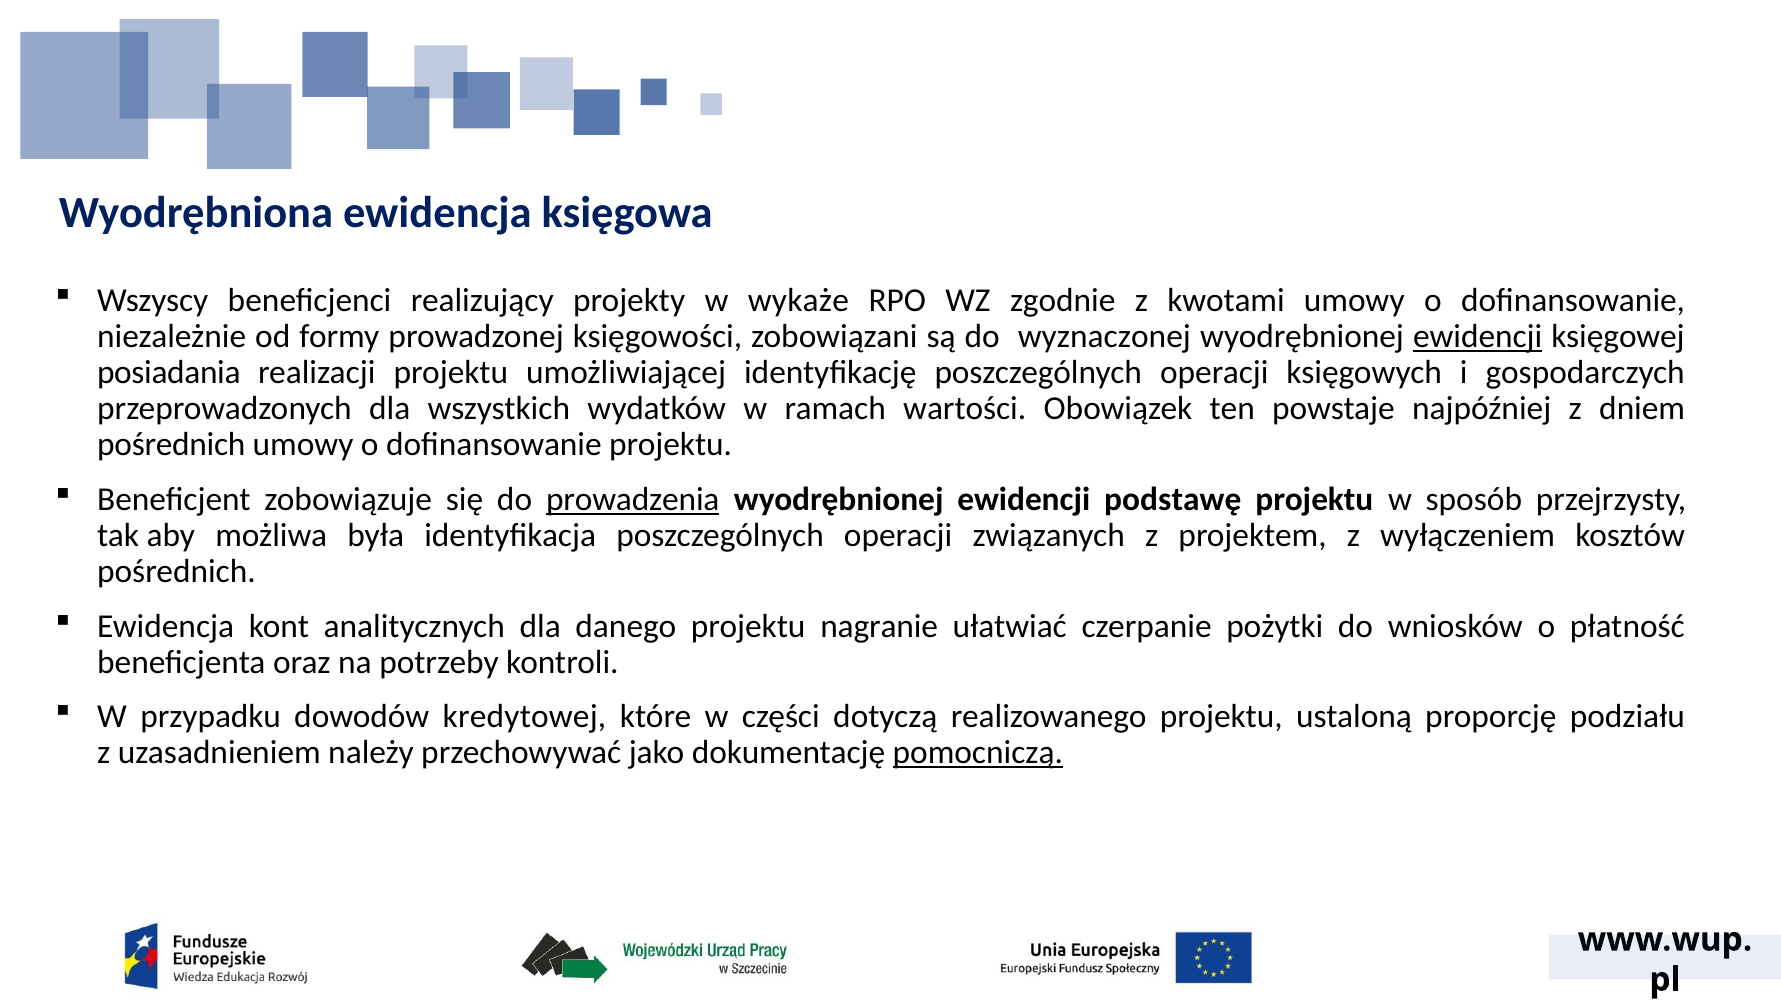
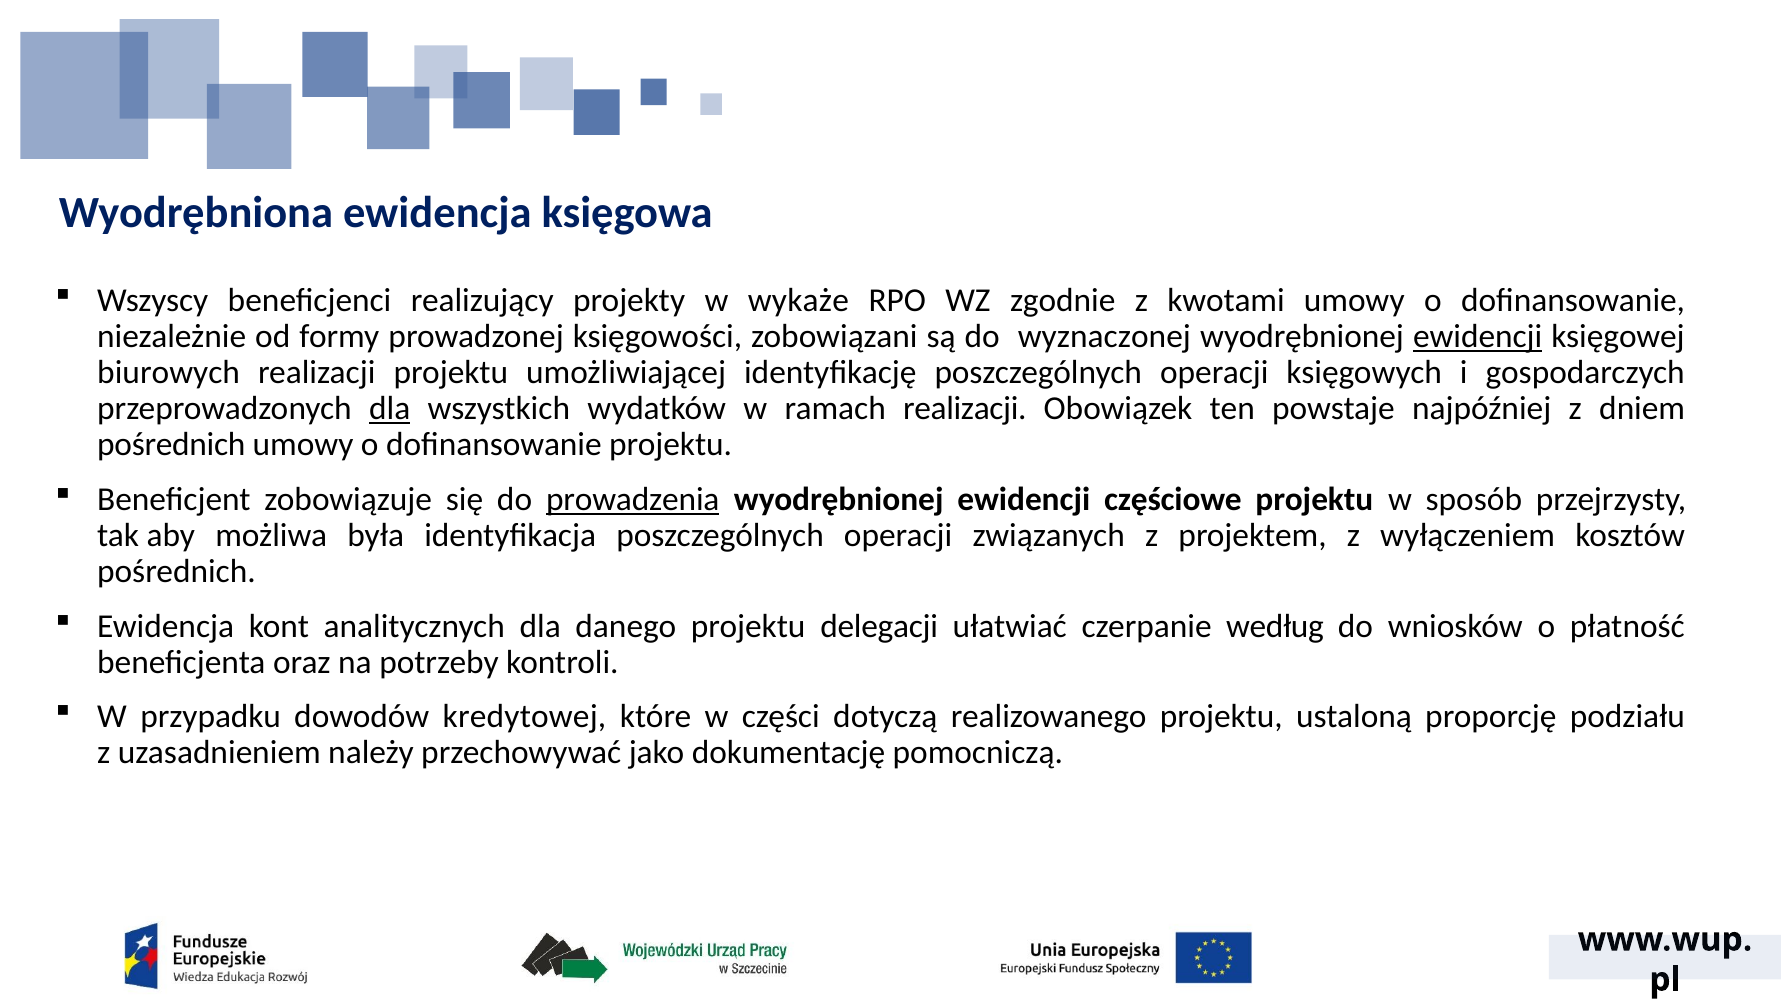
posiadania: posiadania -> biurowych (169, 372)
dla underline: none -> present (390, 408)
ramach wartości: wartości -> realizacji (965, 408)
podstawę: podstawę -> częściowe (1173, 499)
nagranie: nagranie -> delegacji (879, 626)
pożytki: pożytki -> według (1275, 626)
pomocniczą underline: present -> none (978, 753)
